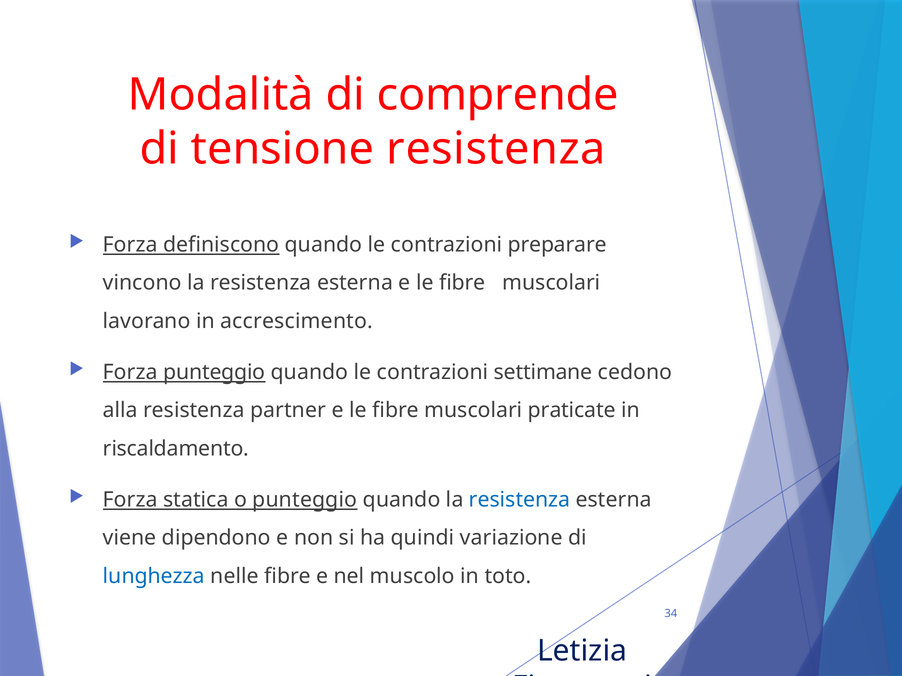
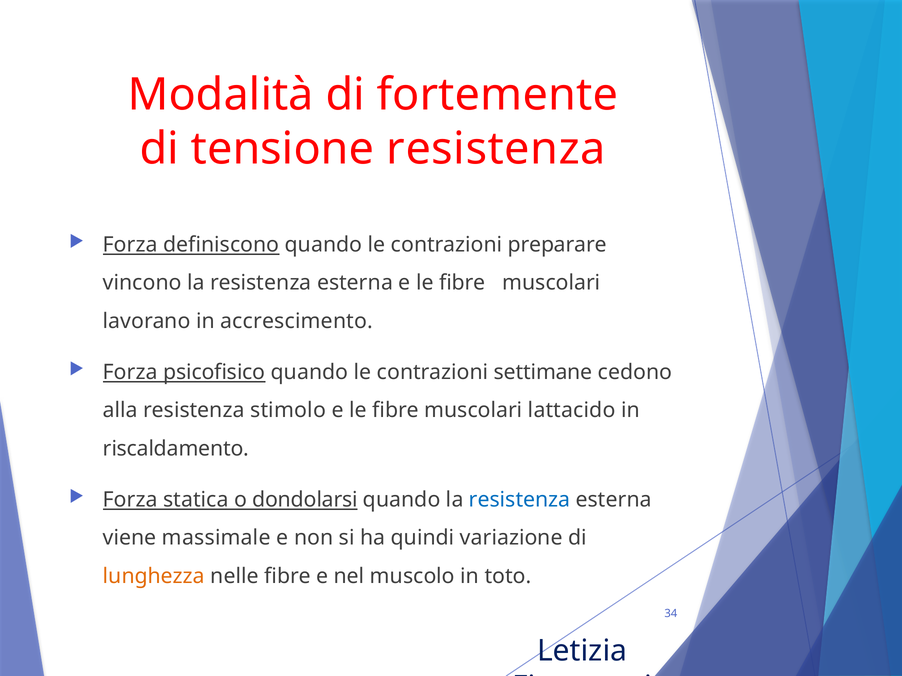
comprende: comprende -> fortemente (497, 95)
Forza punteggio: punteggio -> psicofisico (214, 372)
partner: partner -> stimolo (288, 411)
praticate: praticate -> lattacido (572, 411)
o punteggio: punteggio -> dondolarsi (305, 500)
dipendono: dipendono -> massimale (216, 538)
lunghezza colour: blue -> orange (154, 577)
